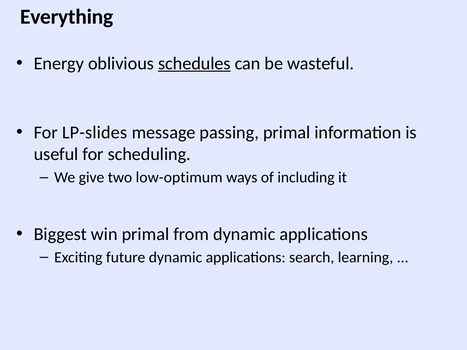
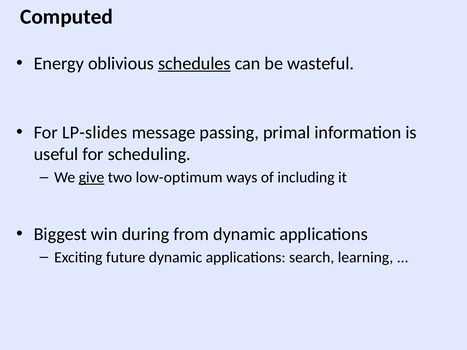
Everything: Everything -> Computed (67, 17)
give underline: none -> present (92, 178)
win primal: primal -> during (146, 234)
